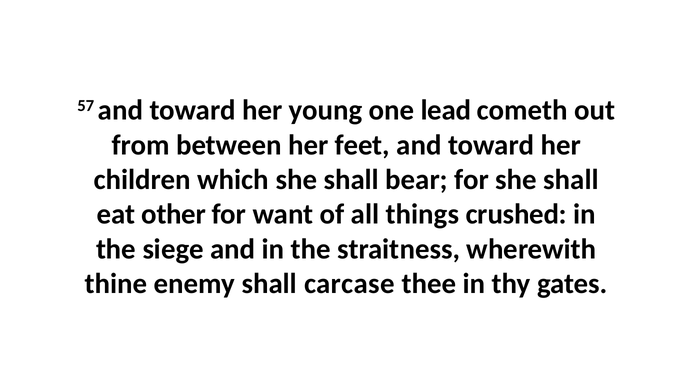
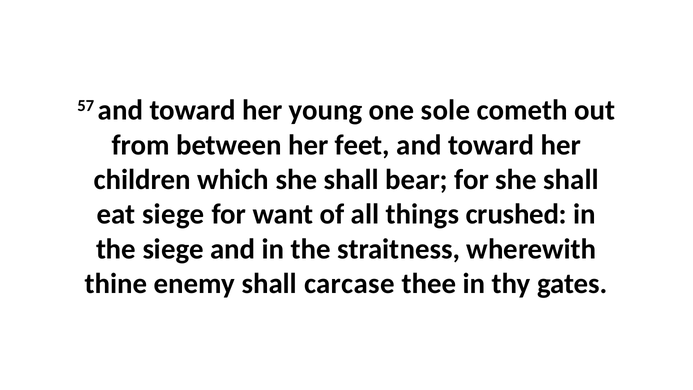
lead: lead -> sole (446, 110)
eat other: other -> siege (173, 214)
